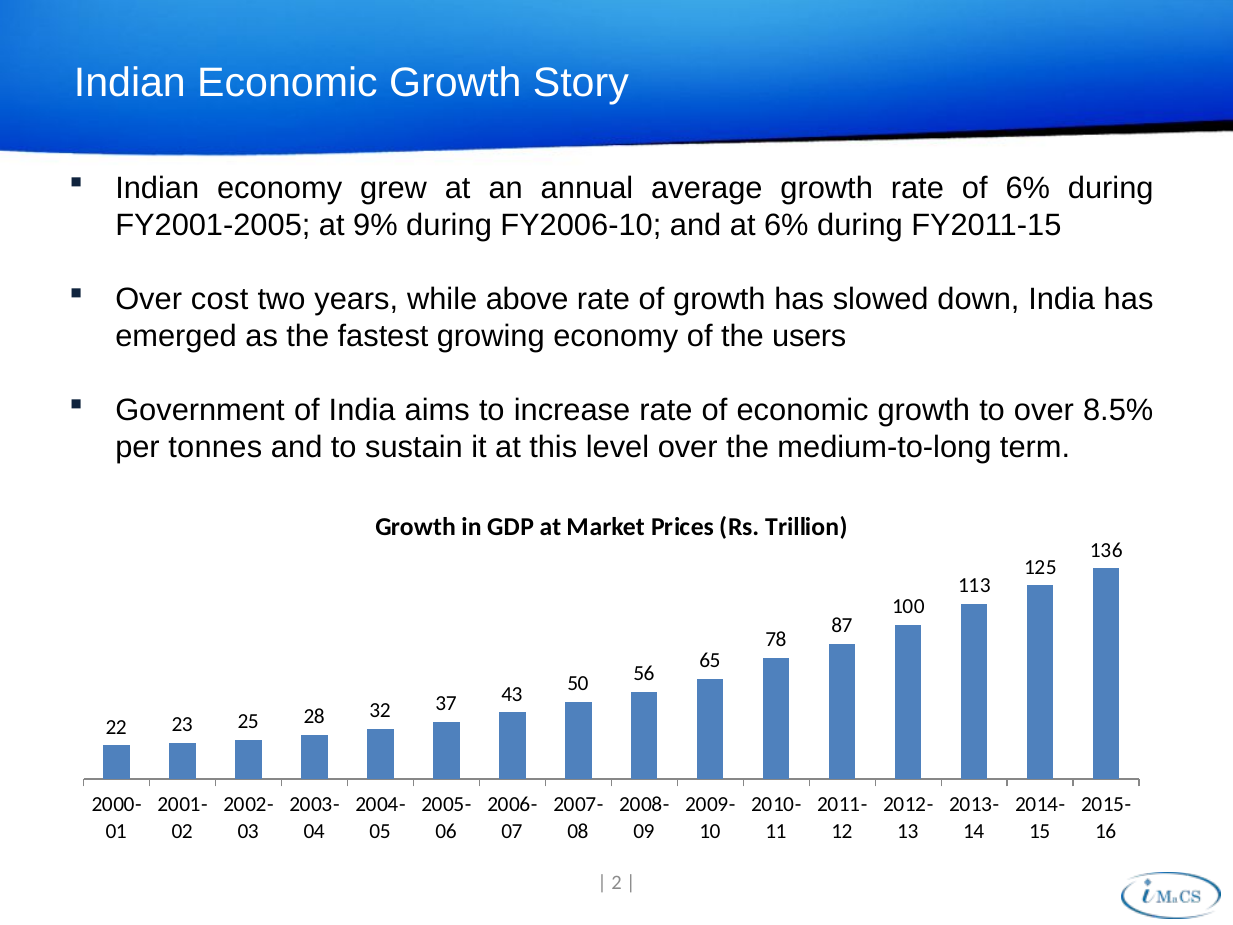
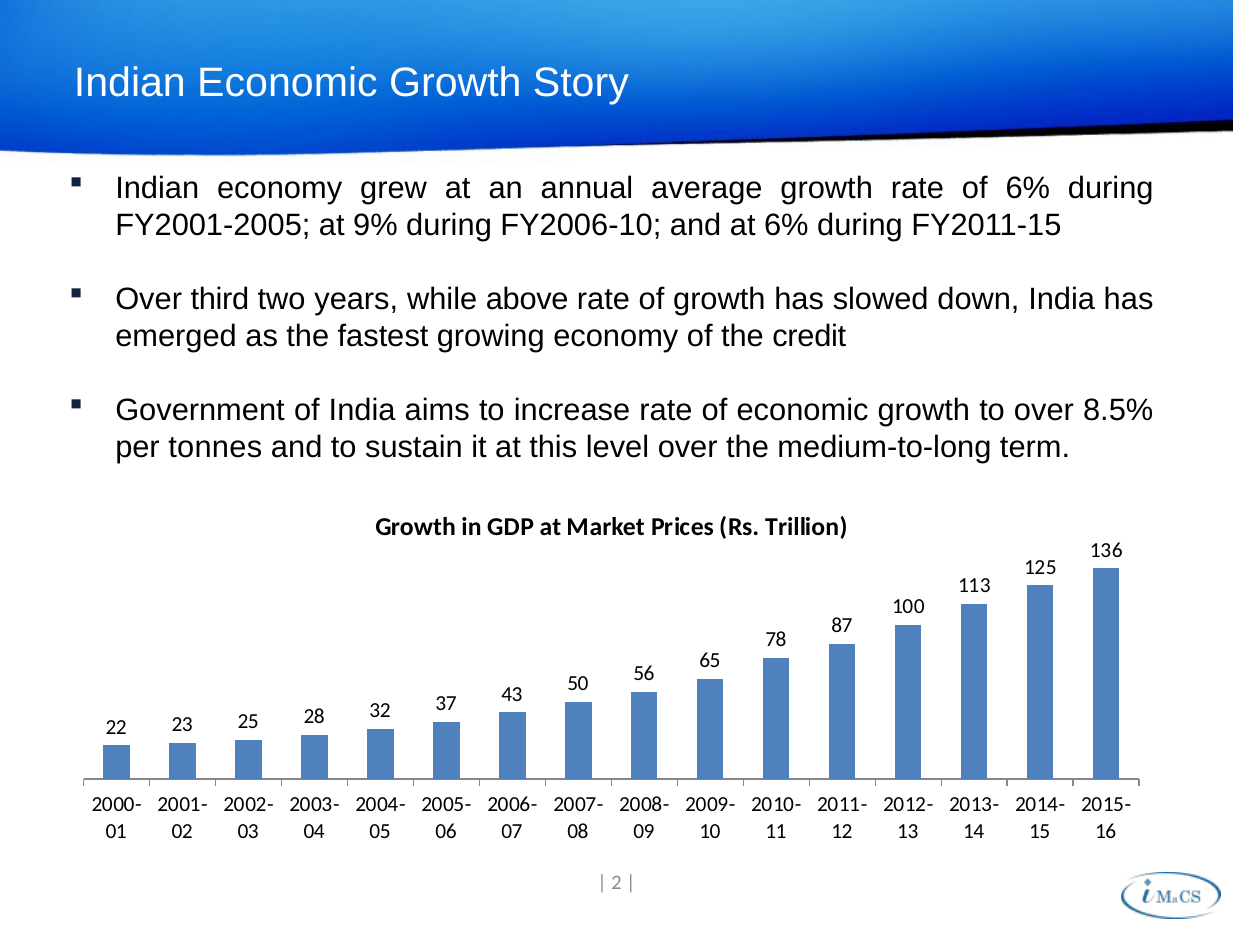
cost: cost -> third (220, 299)
users: users -> credit (809, 336)
